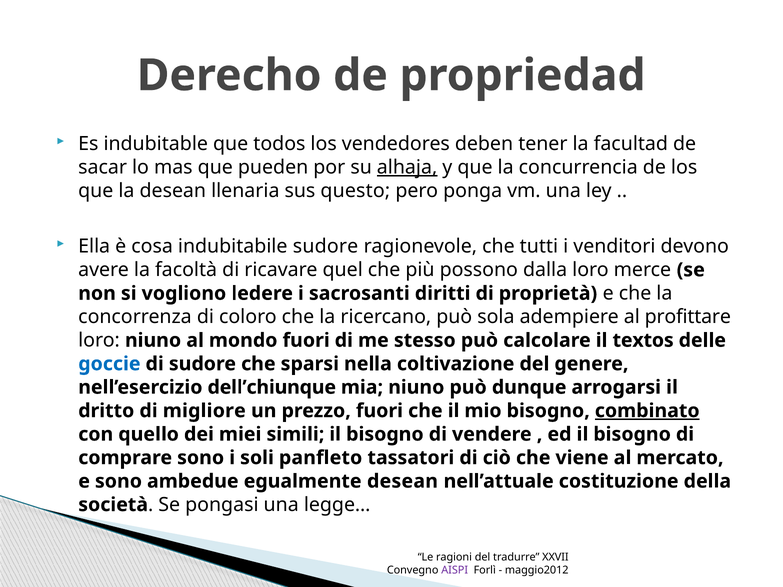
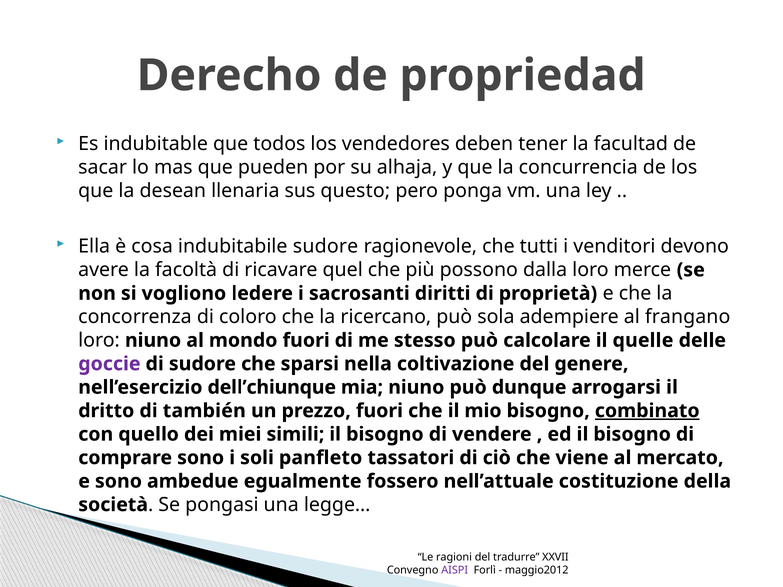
alhaja underline: present -> none (407, 167)
profittare: profittare -> frangano (688, 317)
textos: textos -> quelle (643, 340)
goccie colour: blue -> purple (109, 364)
migliore: migliore -> también (204, 411)
egualmente desean: desean -> fossero (403, 481)
